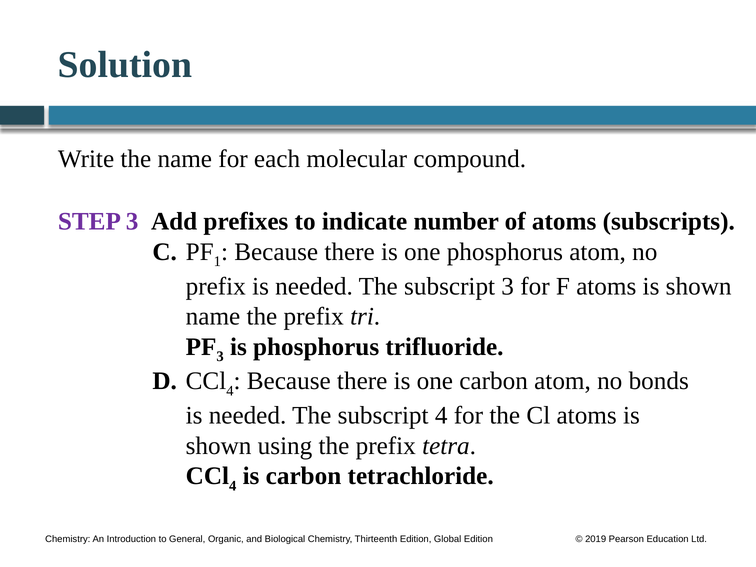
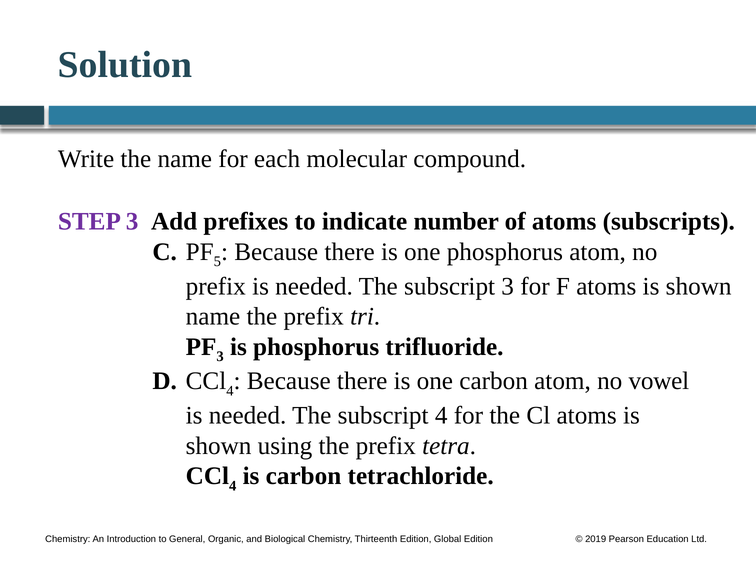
1: 1 -> 5 (217, 262)
bonds: bonds -> vowel (659, 381)
